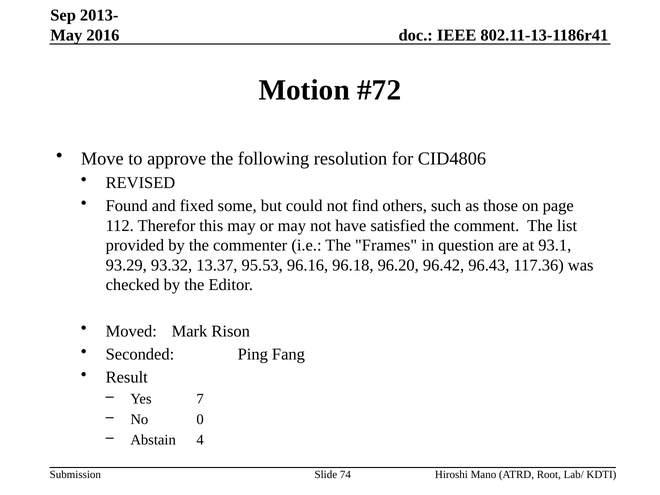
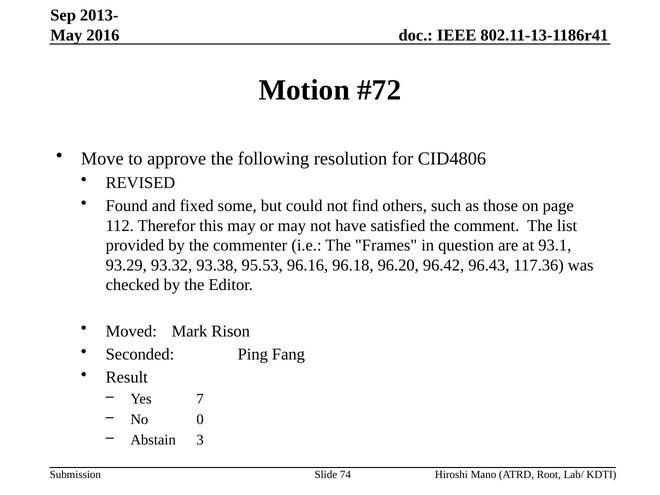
13.37: 13.37 -> 93.38 (217, 265)
4: 4 -> 3 (200, 440)
